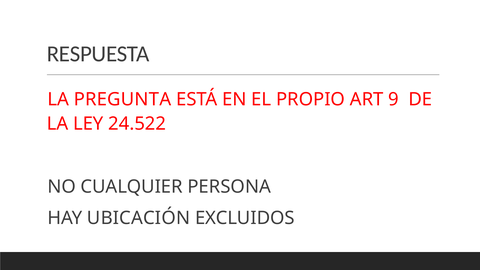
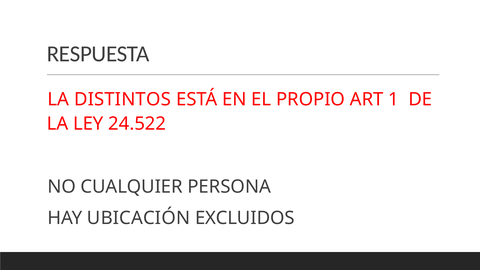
PREGUNTA: PREGUNTA -> DISTINTOS (122, 99)
9: 9 -> 1 (394, 99)
